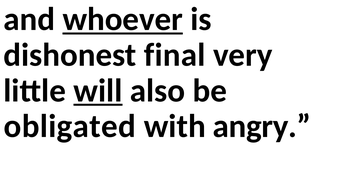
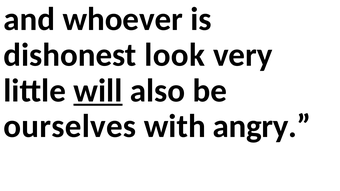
whoever underline: present -> none (123, 19)
final: final -> look (175, 55)
obligated: obligated -> ourselves (70, 126)
